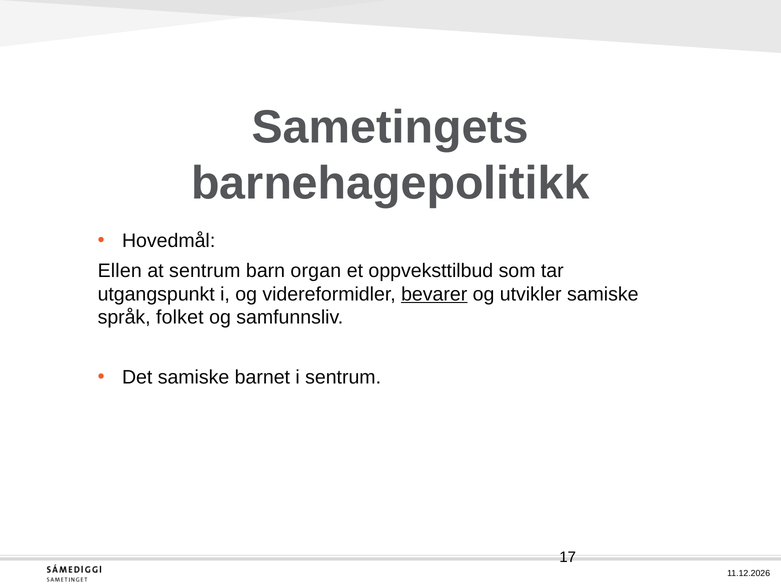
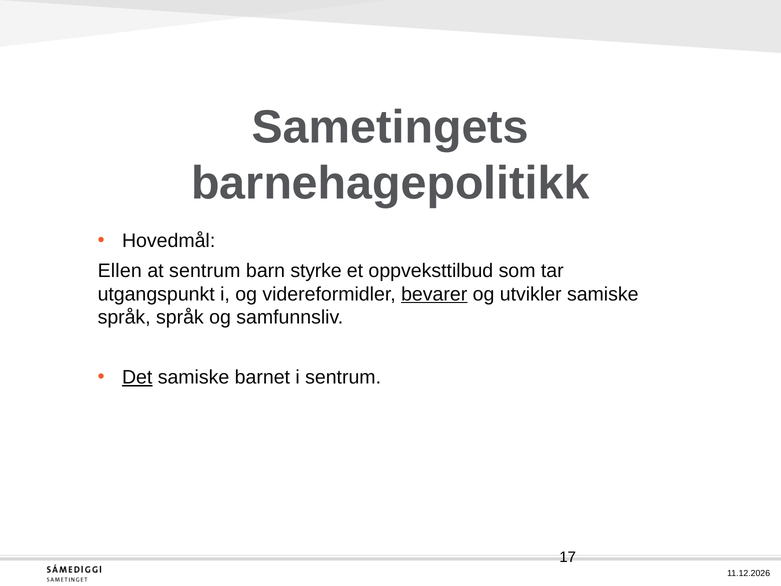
organ: organ -> styrke (316, 271)
språk folket: folket -> språk (180, 317)
Det underline: none -> present (137, 377)
